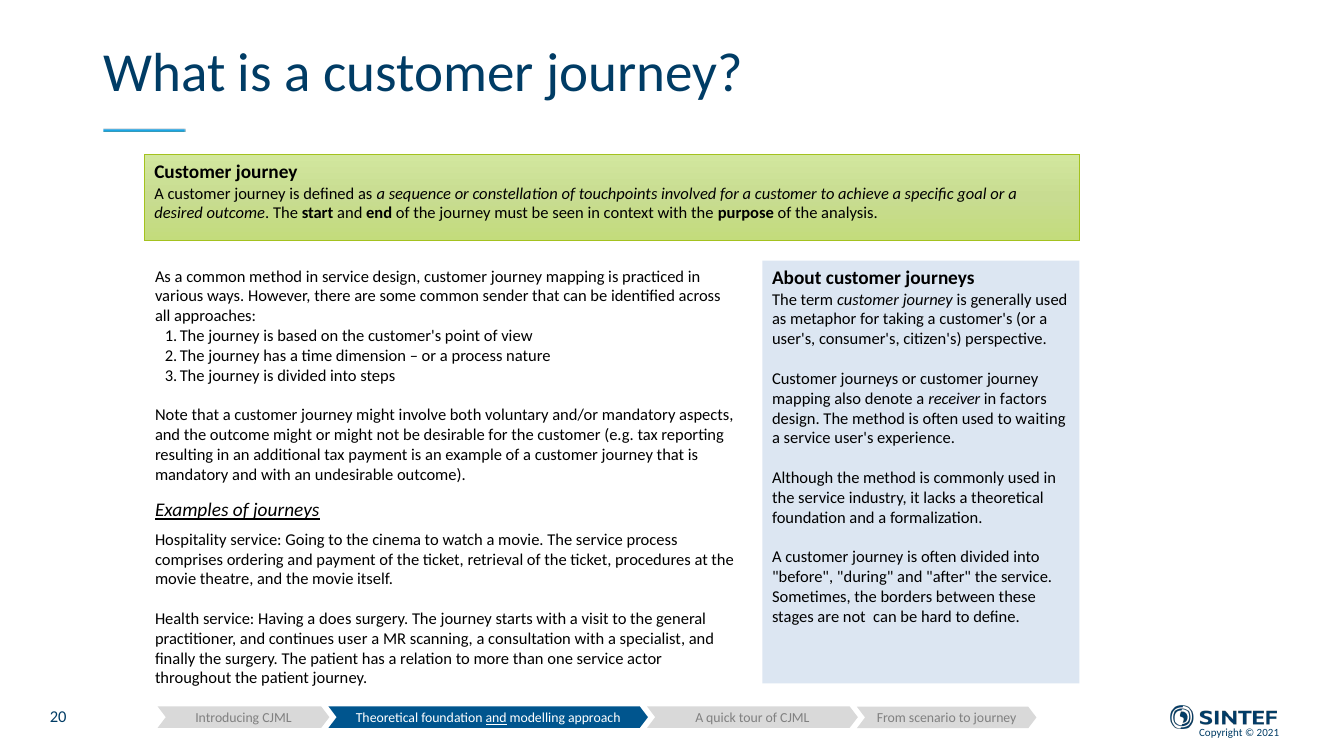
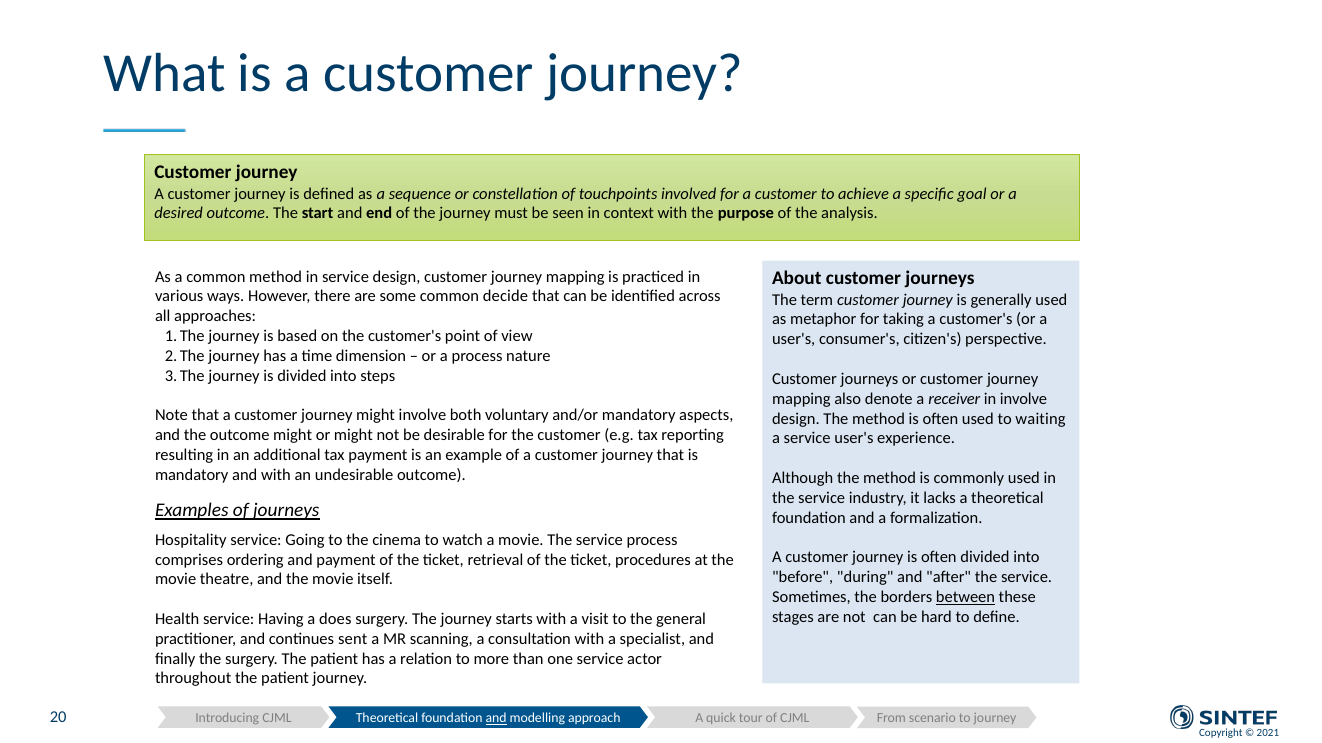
sender: sender -> decide (506, 297)
in factors: factors -> involve (1024, 399)
between underline: none -> present (966, 597)
user: user -> sent (353, 639)
